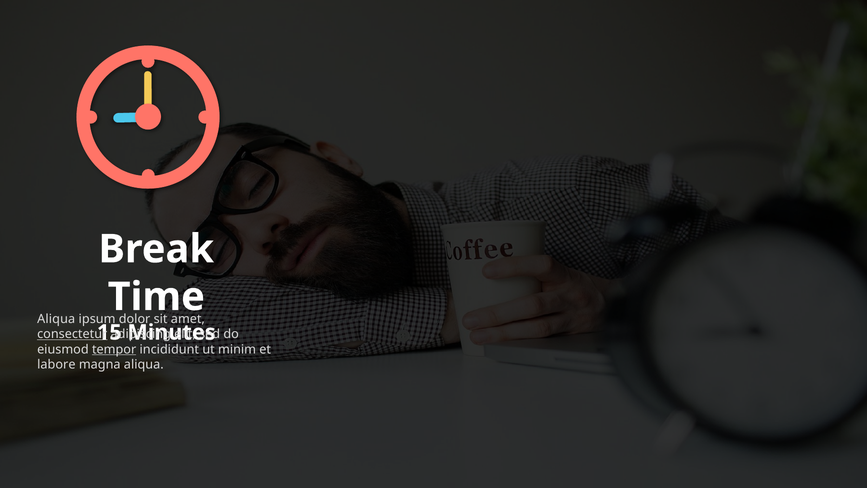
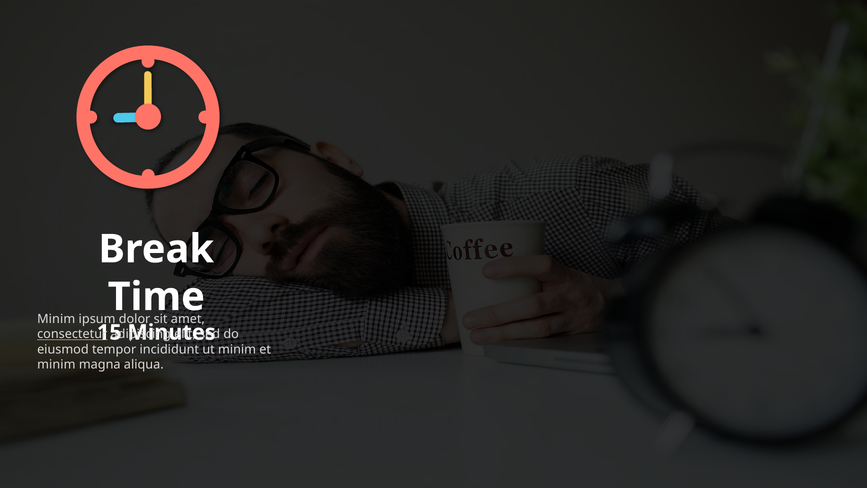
Aliqua: Aliqua -> Minim (56, 319)
tempor underline: present -> none (114, 349)
labore: labore -> minim (56, 364)
